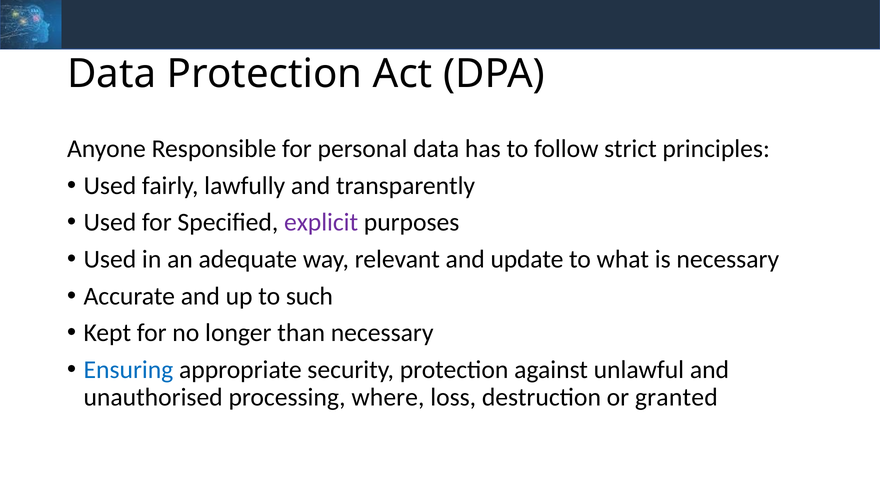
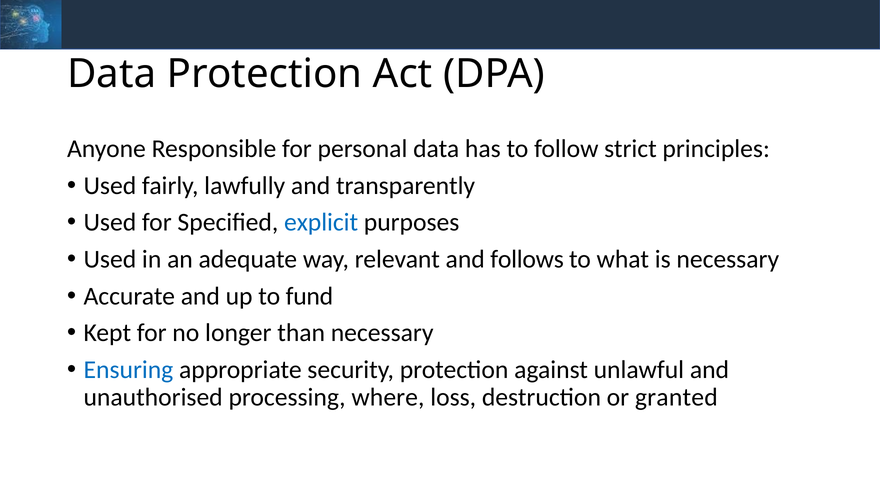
explicit colour: purple -> blue (321, 222)
update: update -> follows (527, 259)
such: such -> fund (309, 296)
